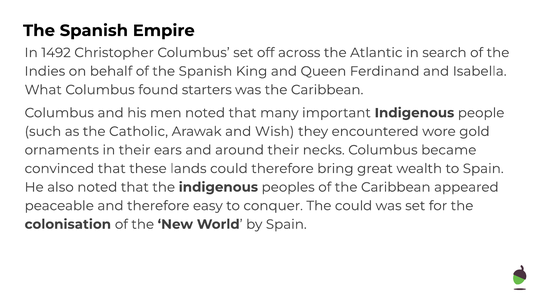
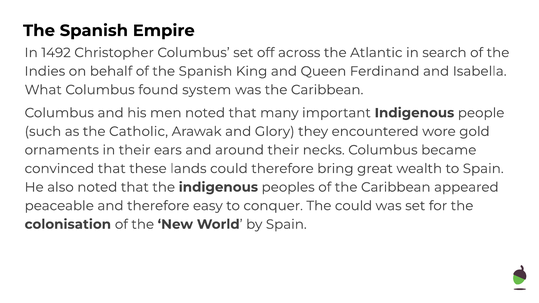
starters: starters -> system (207, 90)
Wish: Wish -> Glory (275, 132)
